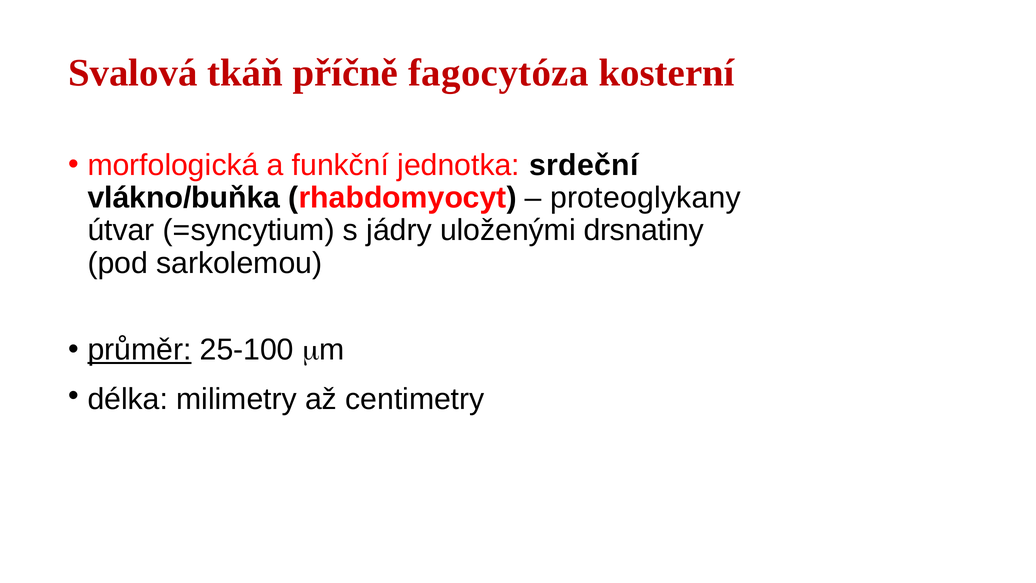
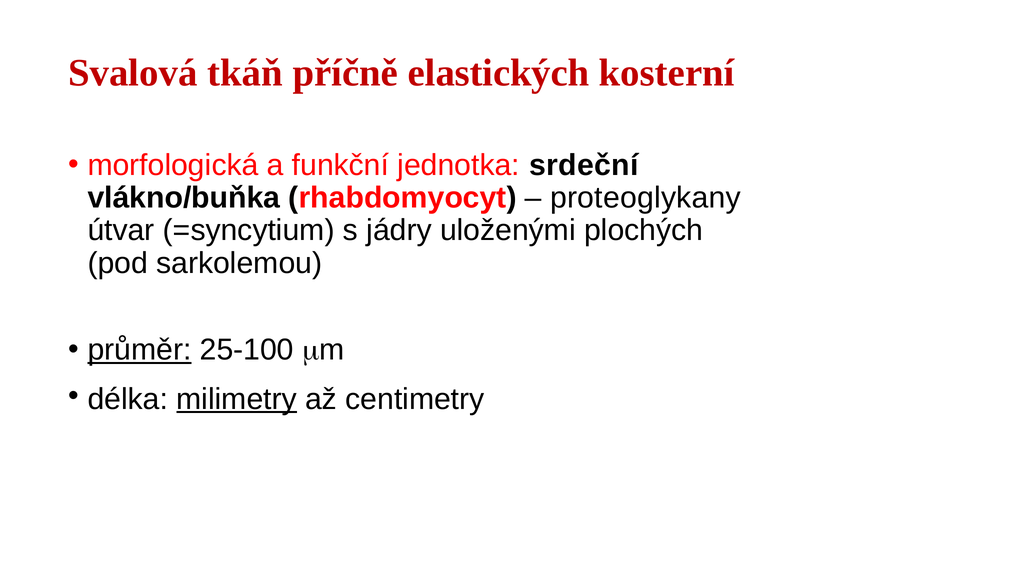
fagocytóza: fagocytóza -> elastických (499, 73)
drsnatiny: drsnatiny -> plochých (644, 230)
milimetry underline: none -> present (237, 399)
